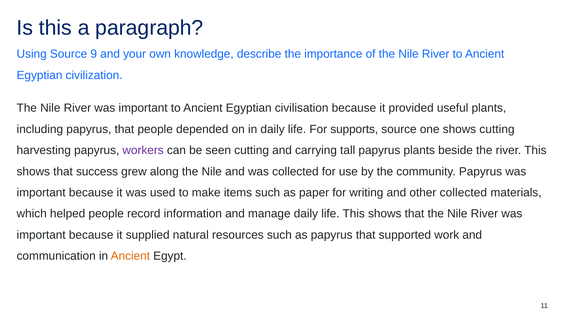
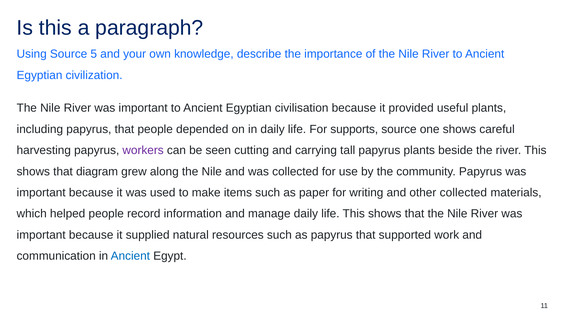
9: 9 -> 5 (94, 54)
shows cutting: cutting -> careful (497, 129)
success: success -> diagram (97, 172)
Ancient colour: orange -> blue (130, 256)
